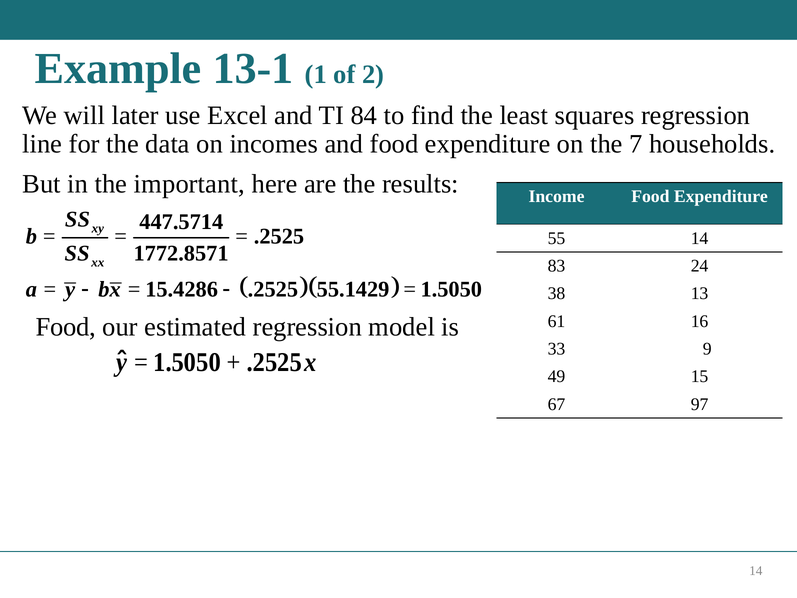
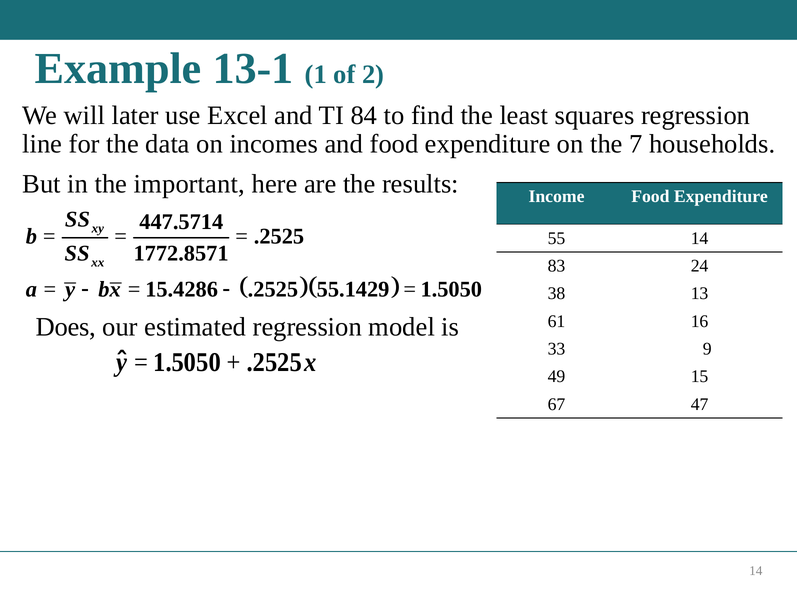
Food: Food -> Does (66, 327)
97: 97 -> 47 (700, 404)
